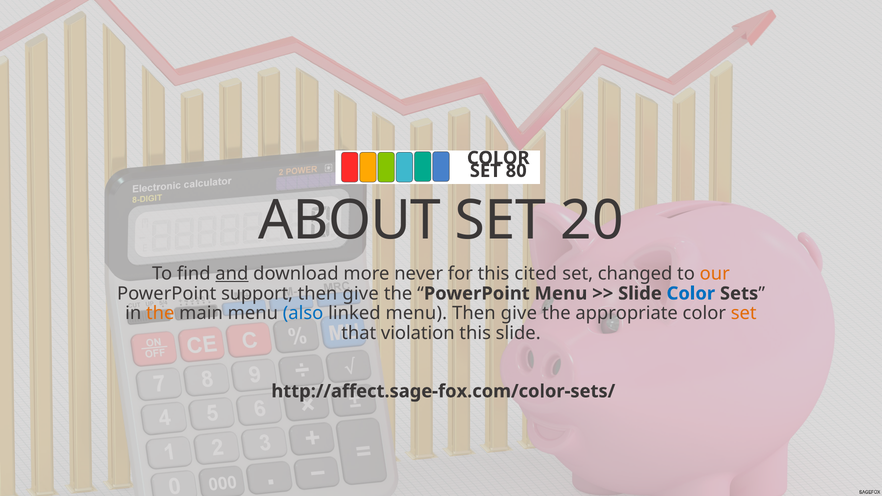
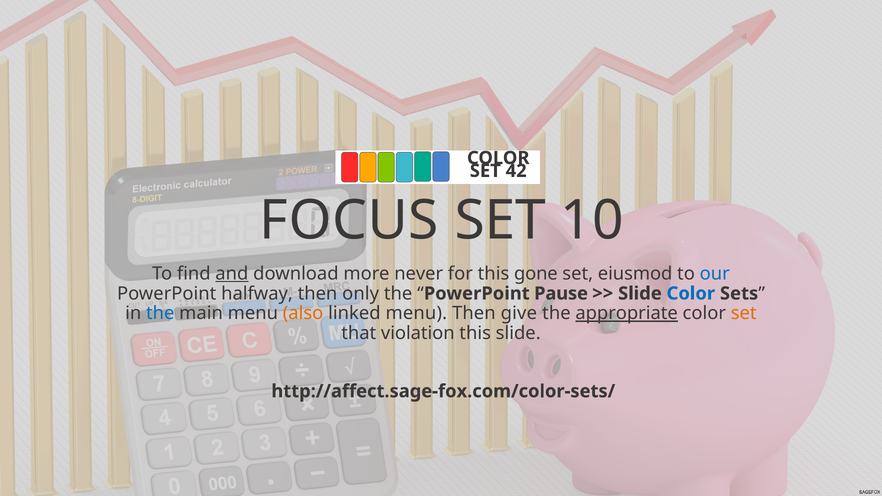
80: 80 -> 42 (516, 171)
ABOUT: ABOUT -> FOCUS (349, 220)
20: 20 -> 10 (592, 220)
cited: cited -> gone (536, 274)
changed: changed -> eiusmod (635, 274)
our colour: orange -> blue (715, 274)
support: support -> halfway (257, 294)
give: give -> only (361, 294)
PowerPoint Menu: Menu -> Pause (561, 294)
the colour: orange -> blue (160, 313)
also colour: blue -> orange (303, 313)
appropriate underline: none -> present (627, 313)
